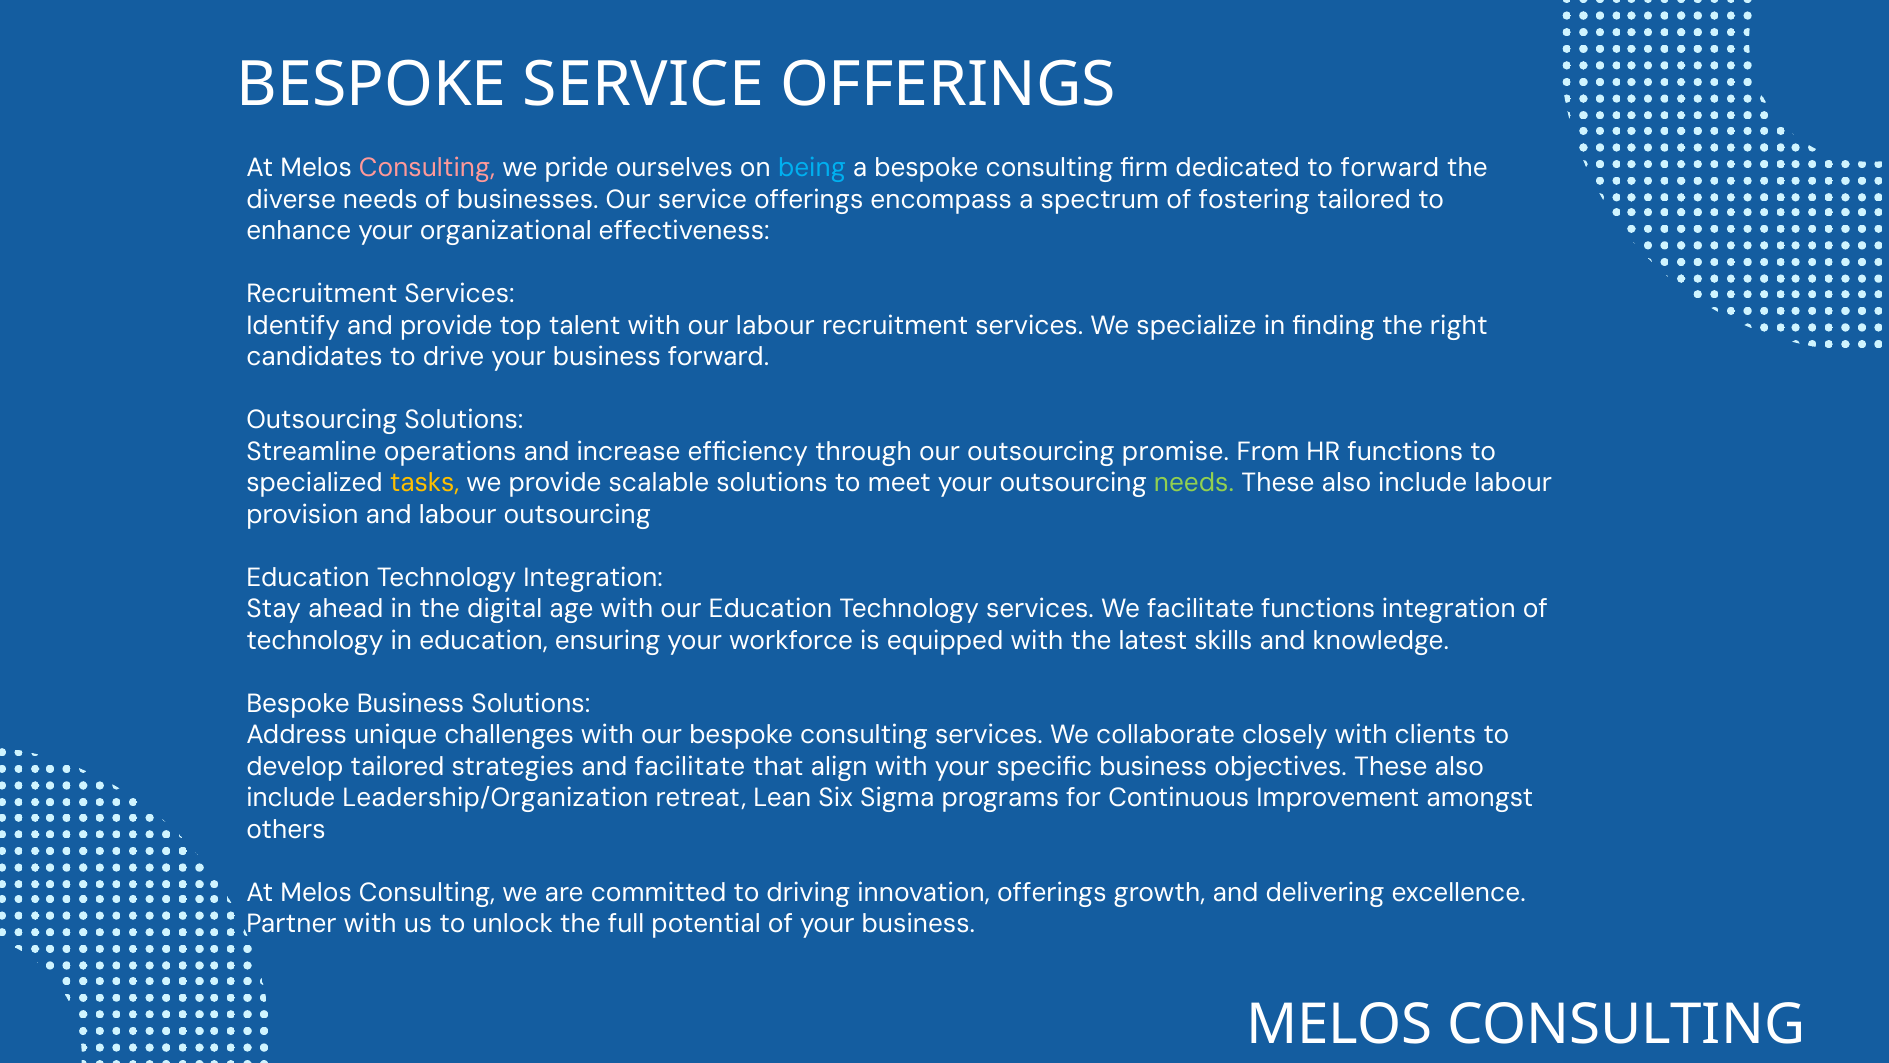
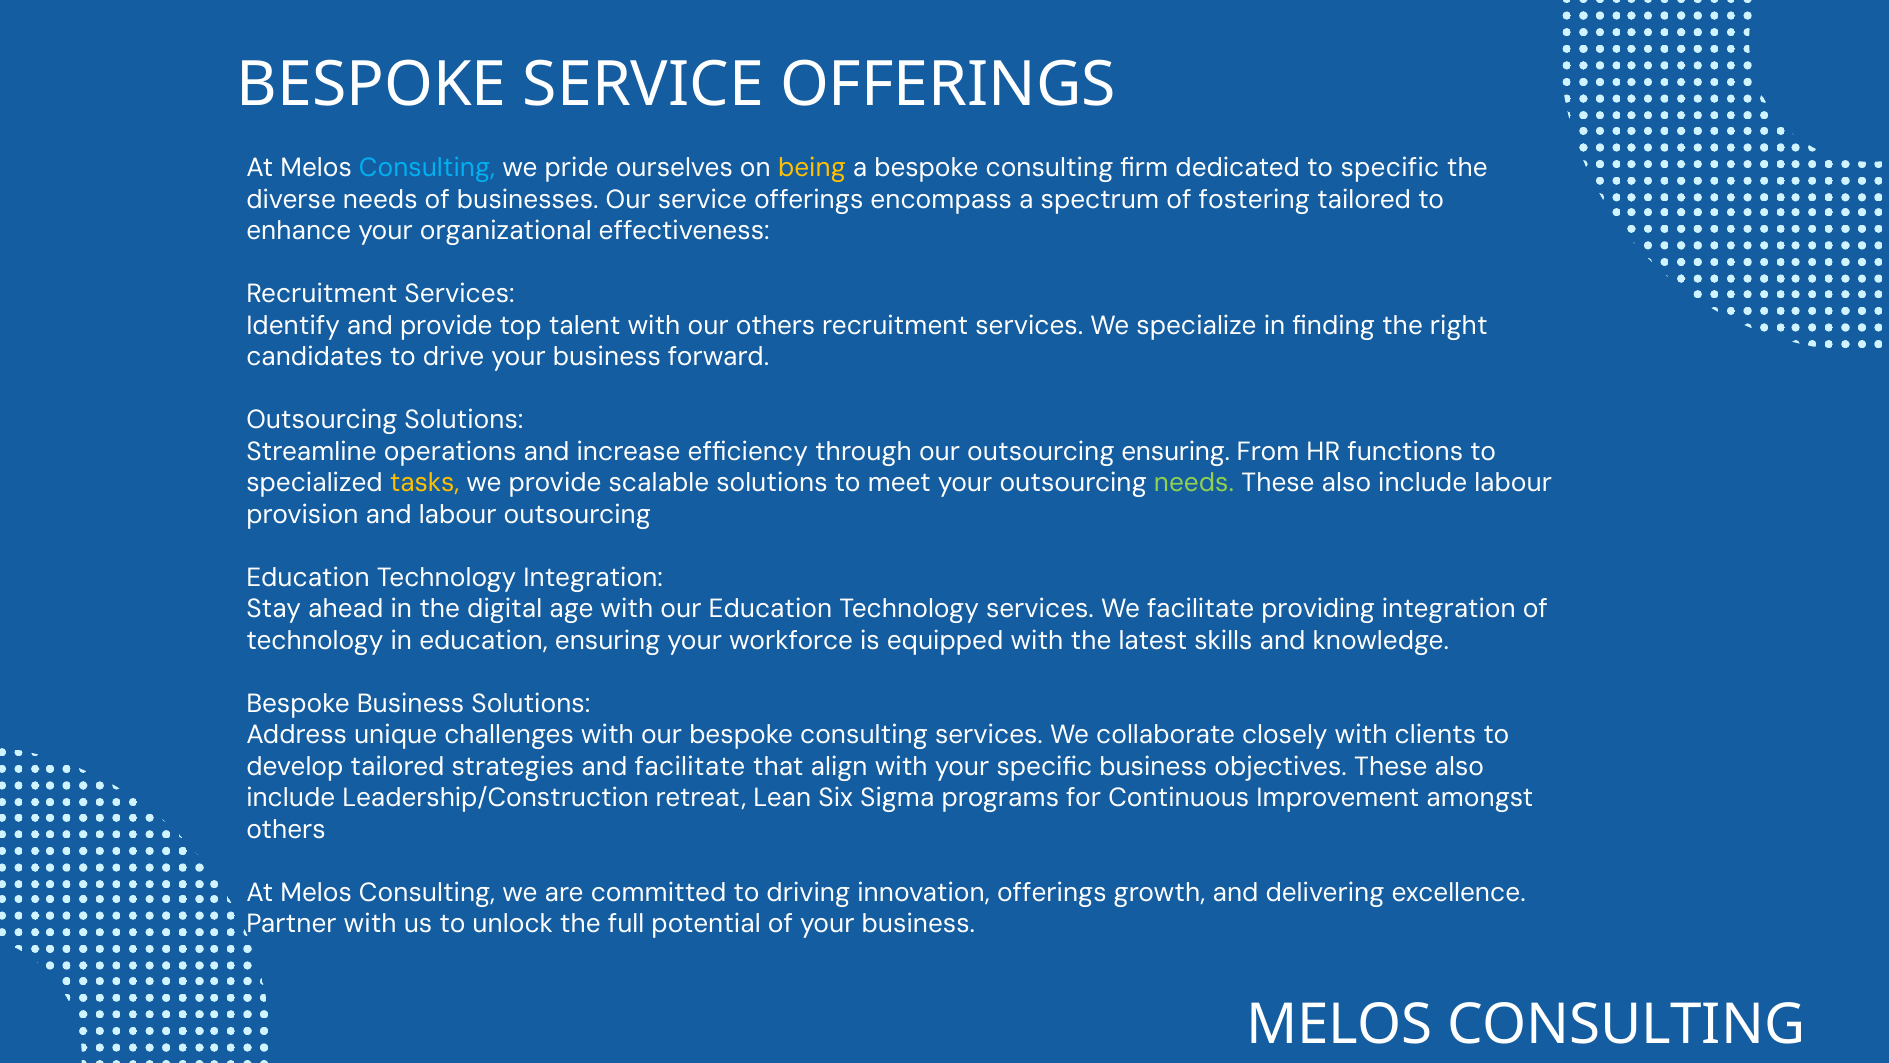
Consulting colour: pink -> light blue (427, 168)
being colour: light blue -> yellow (812, 168)
to forward: forward -> specific (1390, 168)
our labour: labour -> others (776, 325)
outsourcing promise: promise -> ensuring (1176, 451)
facilitate functions: functions -> providing (1318, 609)
Leadership/Organization: Leadership/Organization -> Leadership/Construction (495, 798)
